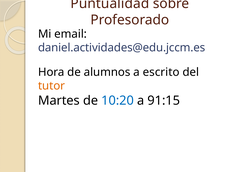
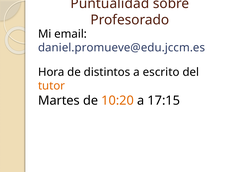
daniel.actividades@edu.jccm.es: daniel.actividades@edu.jccm.es -> daniel.promueve@edu.jccm.es (122, 48)
alumnos: alumnos -> distintos (107, 72)
10:20 colour: blue -> orange (118, 100)
91:15: 91:15 -> 17:15 (164, 100)
